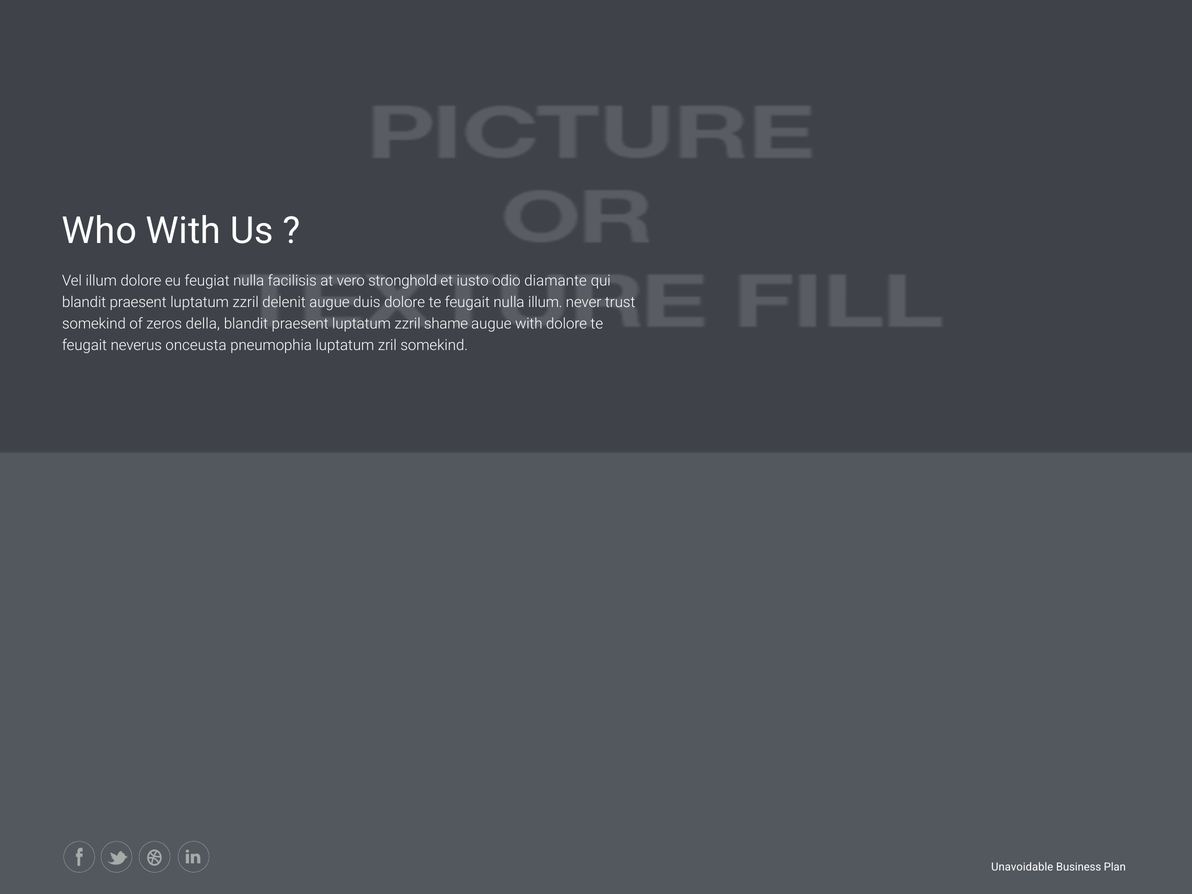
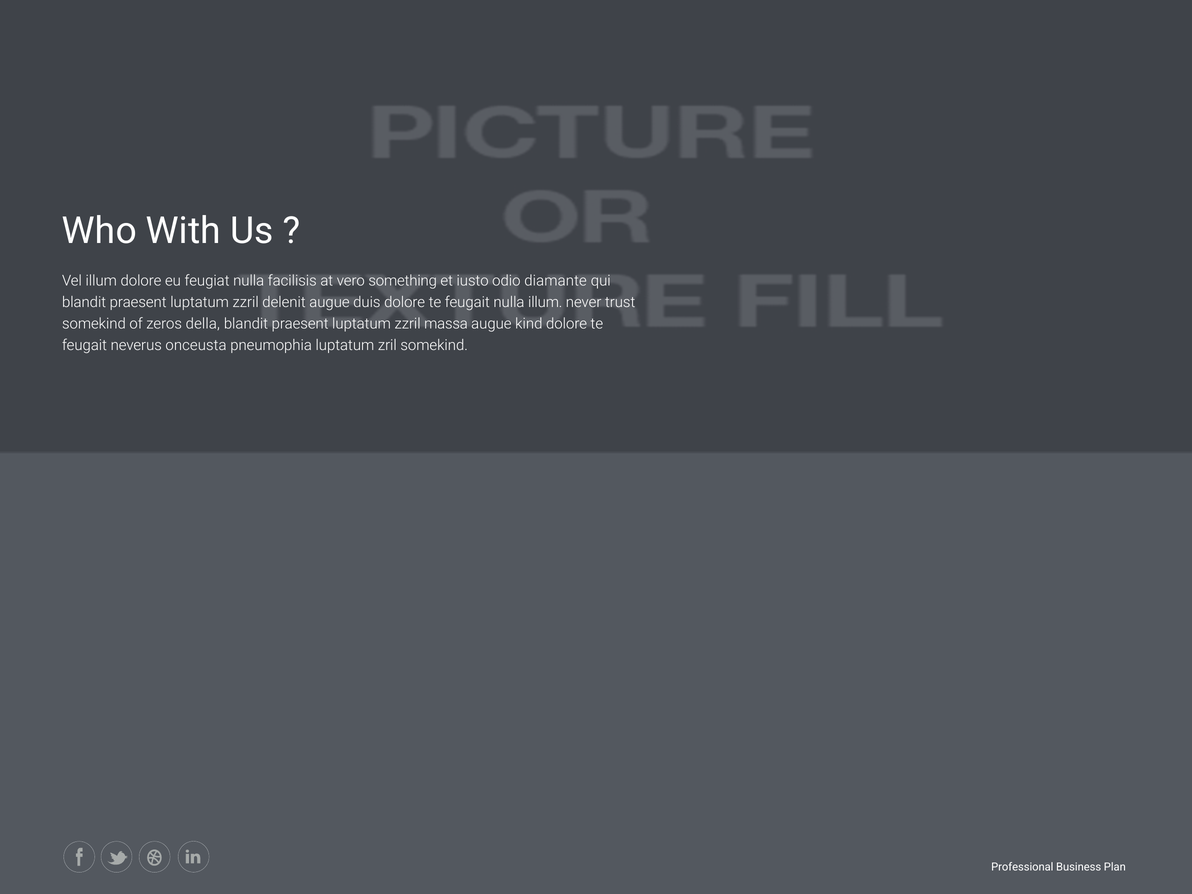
stronghold: stronghold -> something (403, 281)
shame: shame -> massa (446, 324)
augue with: with -> kind (529, 324)
Unavoidable: Unavoidable -> Professional (1022, 867)
